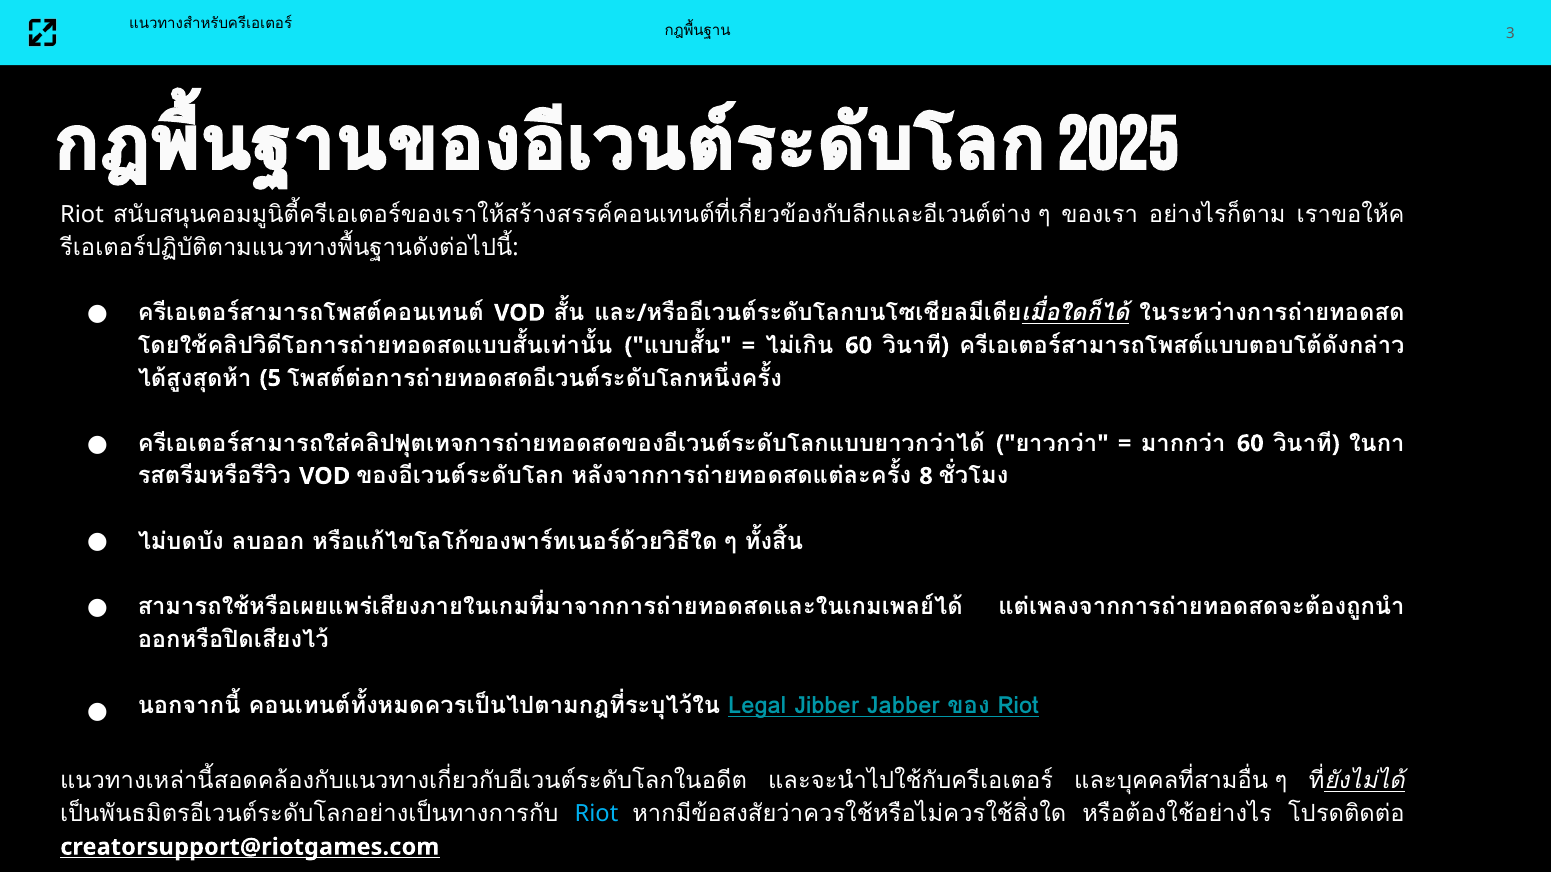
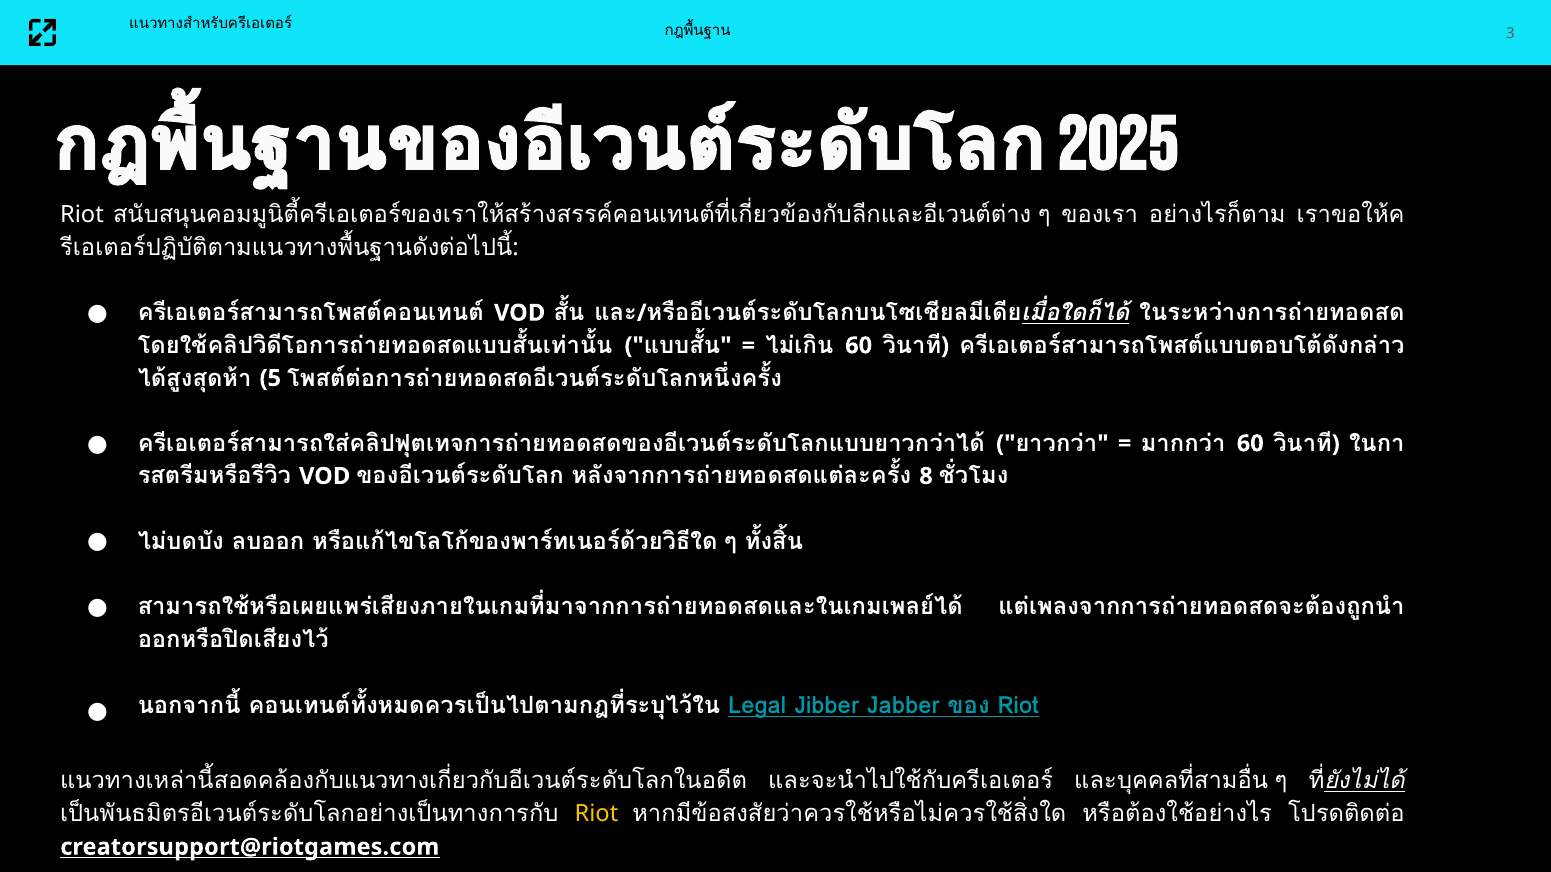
Riot colour: light blue -> yellow (596, 814)
